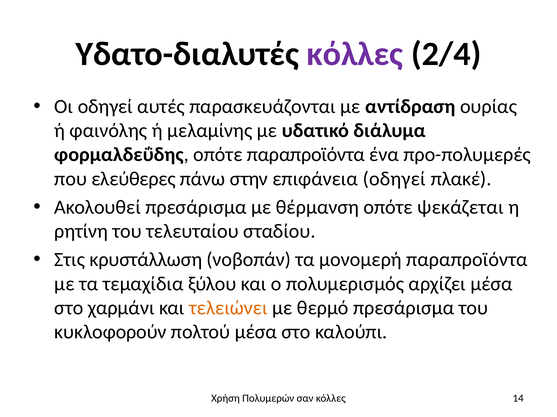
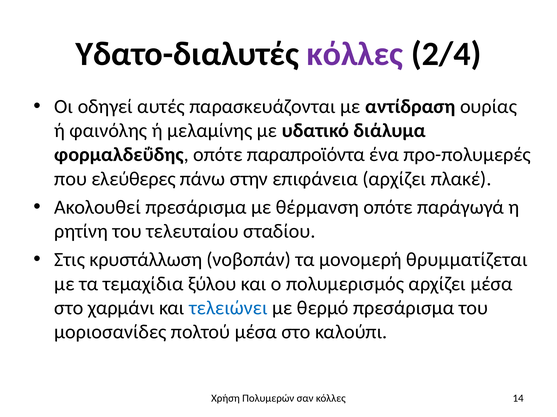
επιφάνεια οδηγεί: οδηγεί -> αρχίζει (394, 179)
ψεκάζεται: ψεκάζεται -> παράγωγά (461, 208)
μονομερή παραπροϊόντα: παραπροϊόντα -> θρυμματίζεται (467, 260)
τελειώνει colour: orange -> blue (228, 308)
κυκλοφορούν: κυκλοφορούν -> μοριοσανίδες (110, 332)
